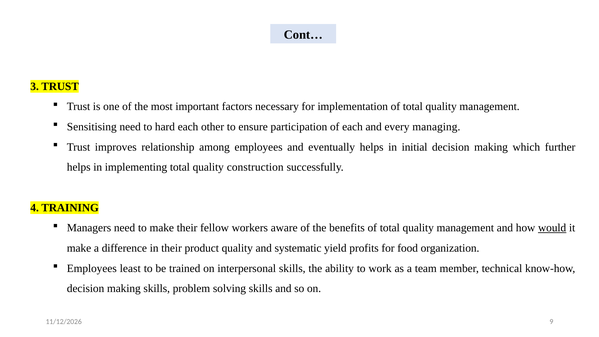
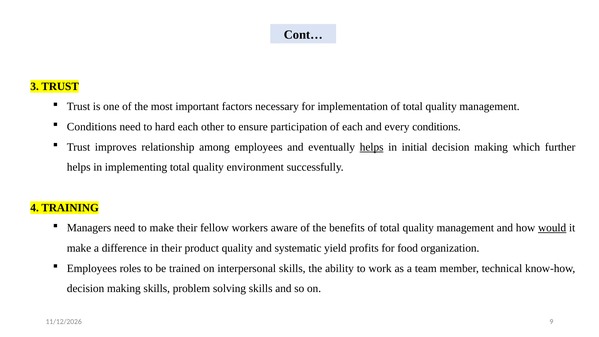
Sensitising: Sensitising -> Conditions (92, 127)
every managing: managing -> conditions (436, 127)
helps underline: none -> present (372, 147)
construction: construction -> environment (255, 167)
least: least -> roles (130, 268)
